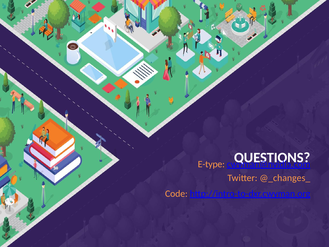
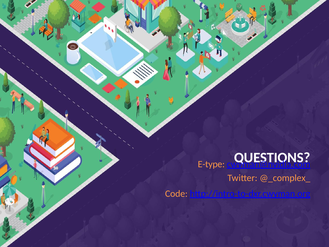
@_changes_: @_changes_ -> @_complex_ (285, 178)
